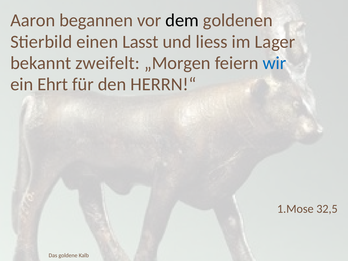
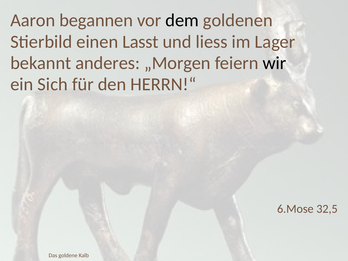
zweifelt: zweifelt -> anderes (108, 63)
wir colour: blue -> black (274, 63)
Ehrt: Ehrt -> Sich (53, 84)
1.Mose: 1.Mose -> 6.Mose (295, 209)
